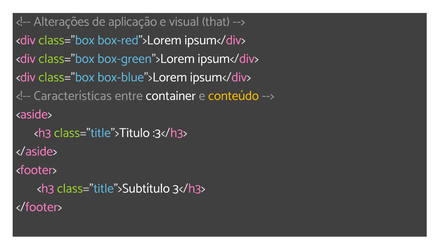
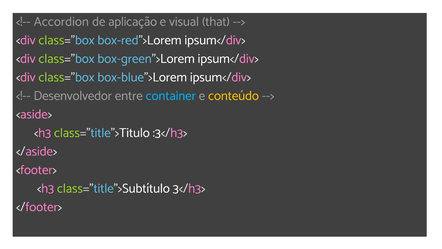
Alterações: Alterações -> Accordion (61, 21)
Características: Características -> Desenvolvedor (73, 96)
container colour: white -> light blue (171, 96)
